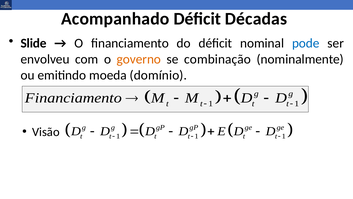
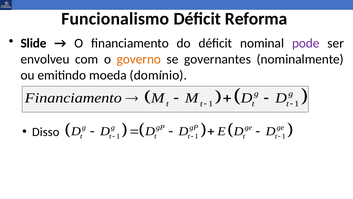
Acompanhado: Acompanhado -> Funcionalismo (115, 19)
Décadas: Décadas -> Reforma (256, 19)
pode colour: blue -> purple (306, 43)
combinação: combinação -> governantes (218, 59)
Visão: Visão -> Disso (46, 132)
